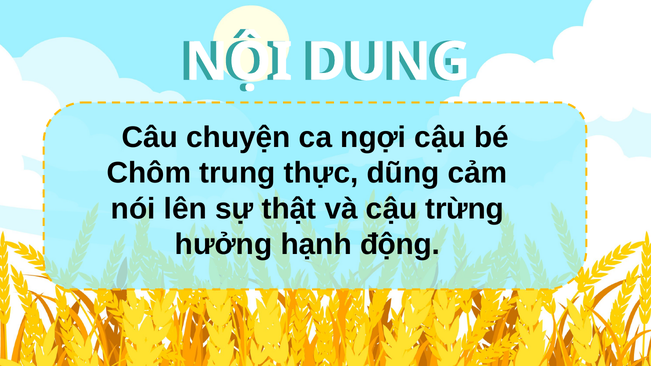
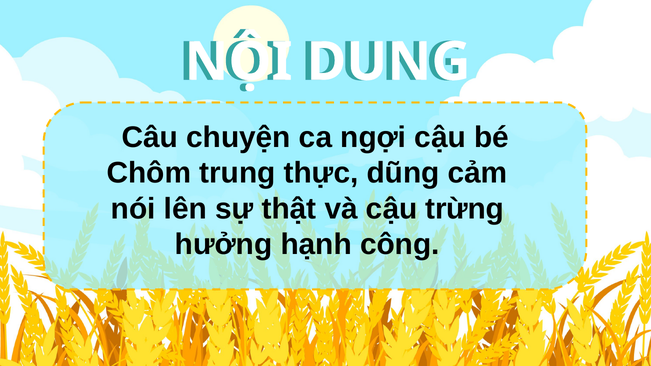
động: động -> công (400, 245)
